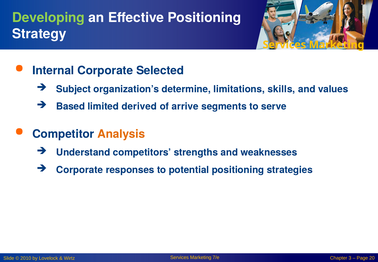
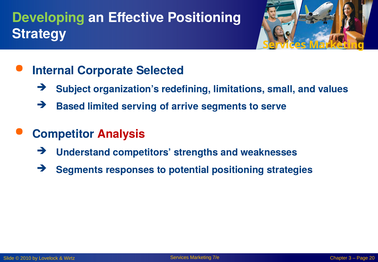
determine: determine -> redefining (186, 89)
skills: skills -> small (281, 89)
derived: derived -> serving (139, 106)
Analysis colour: orange -> red (121, 134)
Corporate: Corporate -> Segments (80, 170)
